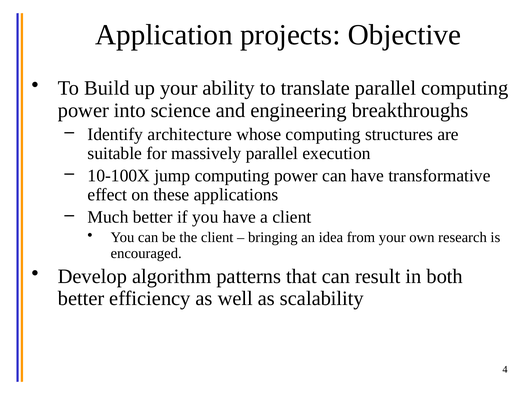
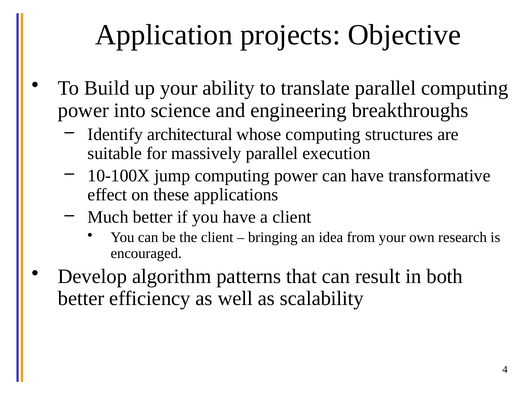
architecture: architecture -> architectural (190, 134)
